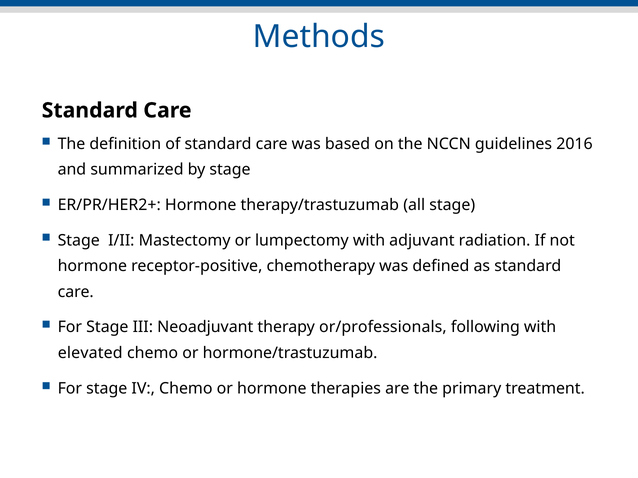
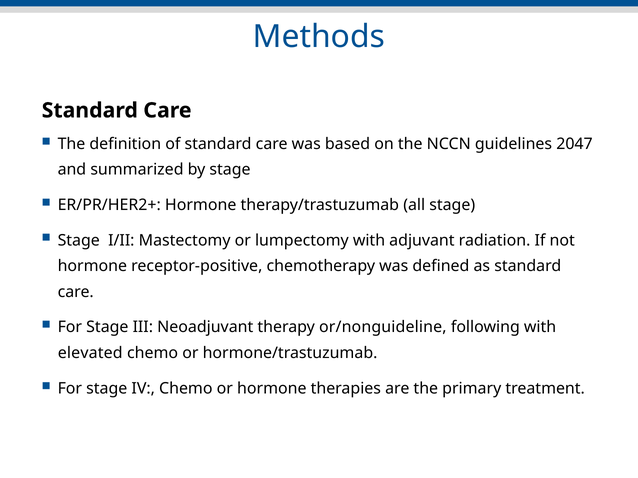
2016: 2016 -> 2047 (574, 144)
or/professionals: or/professionals -> or/nonguideline (383, 328)
